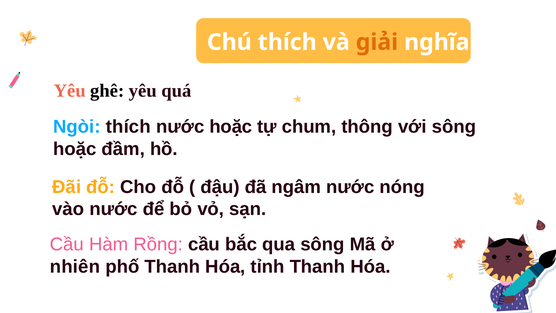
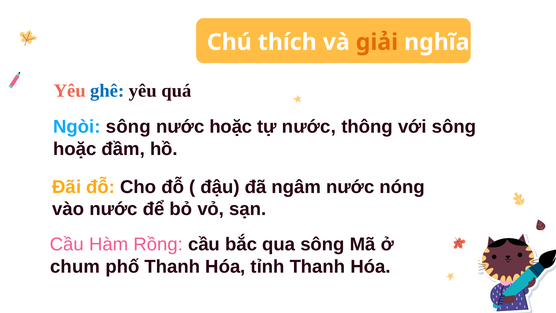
ghê colour: black -> blue (107, 91)
Ngòi thích: thích -> sông (128, 127)
tự chum: chum -> nước (309, 127)
nhiên: nhiên -> chum (75, 267)
